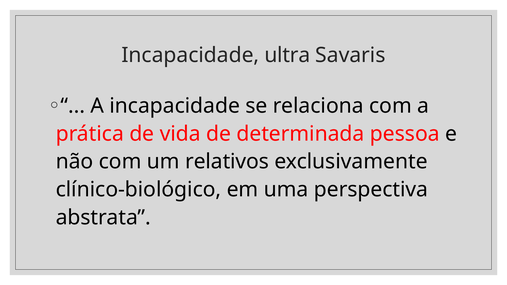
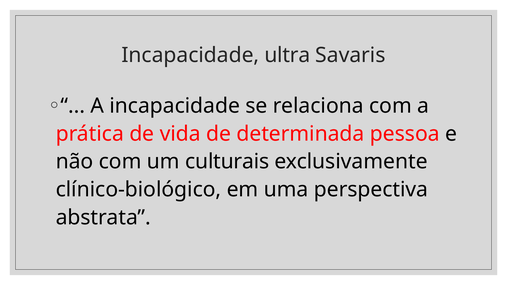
relativos: relativos -> culturais (227, 162)
